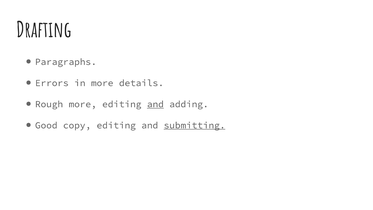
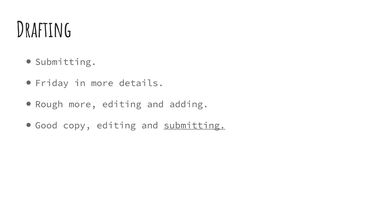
Paragraphs: Paragraphs -> Submitting (66, 62)
Errors: Errors -> Friday (52, 83)
and underline: present -> none (155, 104)
